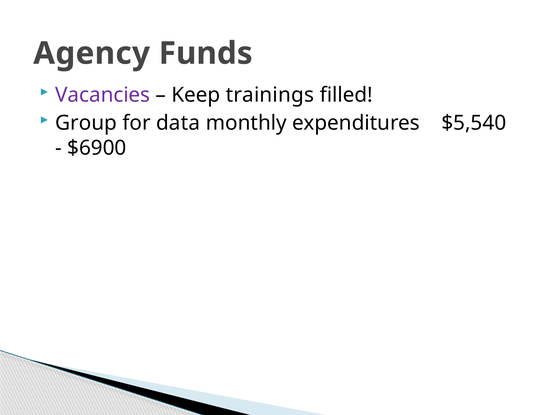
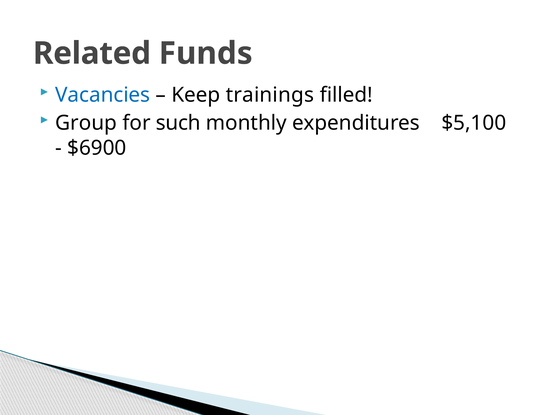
Agency: Agency -> Related (92, 53)
Vacancies colour: purple -> blue (103, 95)
data: data -> such (178, 123)
$5,540: $5,540 -> $5,100 (474, 123)
